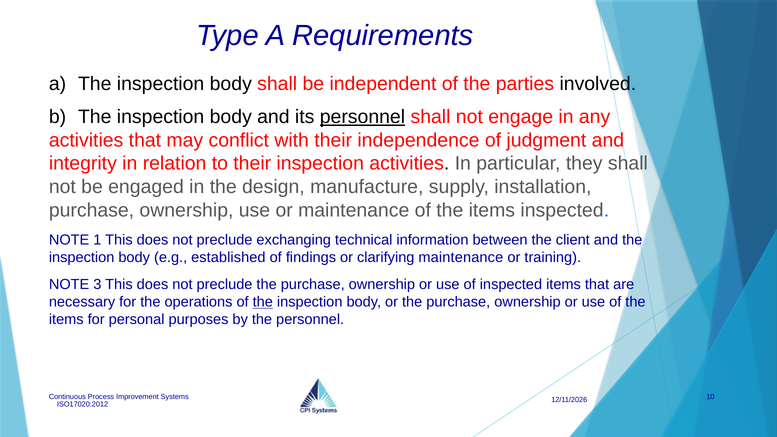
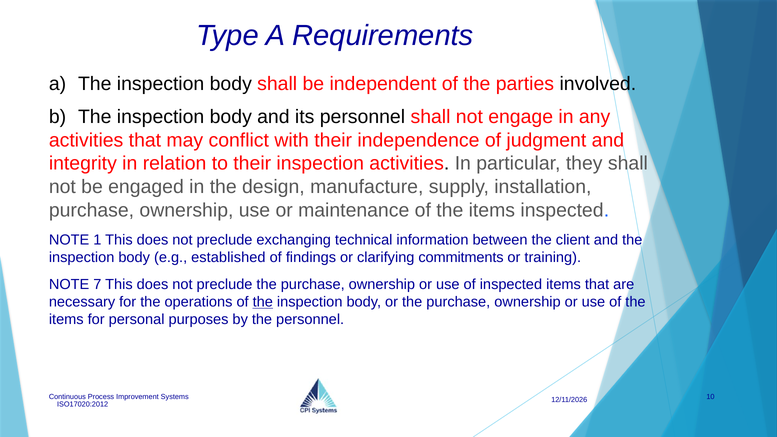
personnel underline: present -> none (362, 117)
clarifying maintenance: maintenance -> commitments (461, 257)
3: 3 -> 7 (97, 285)
